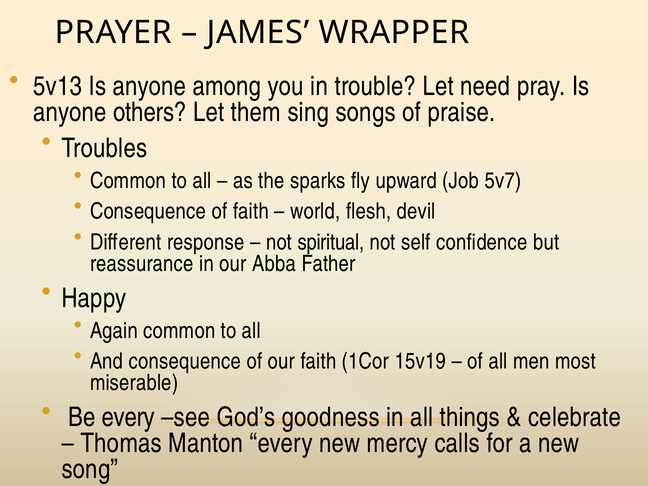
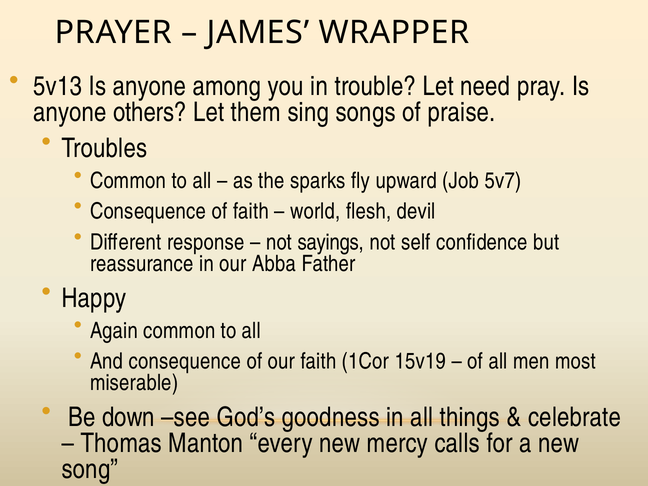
spiritual: spiritual -> sayings (331, 242)
Be every: every -> down (128, 418)
